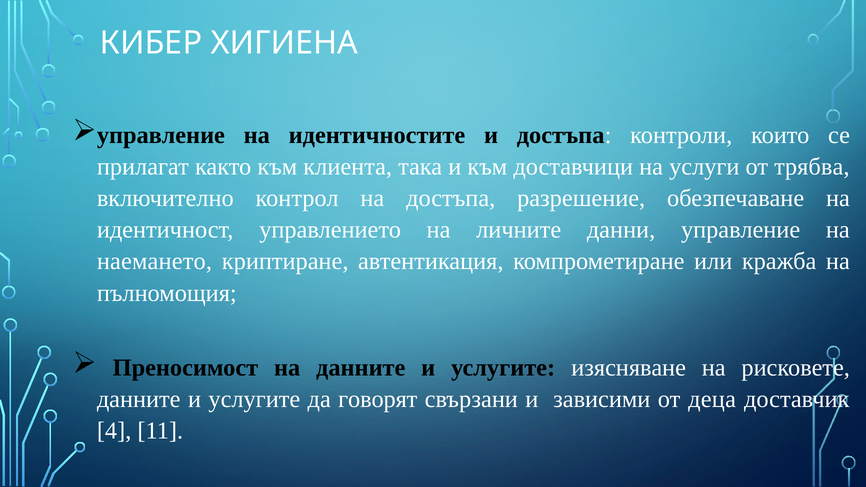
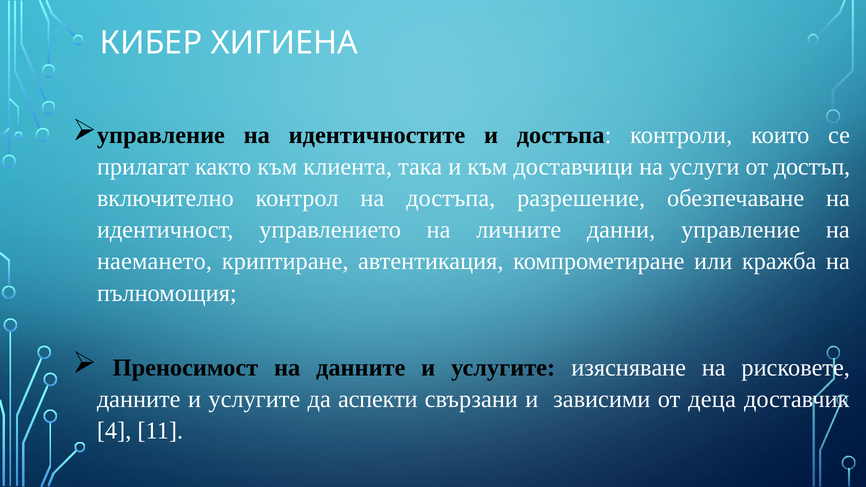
трябва: трябва -> достъп (812, 167)
говорят: говорят -> аспекти (378, 399)
